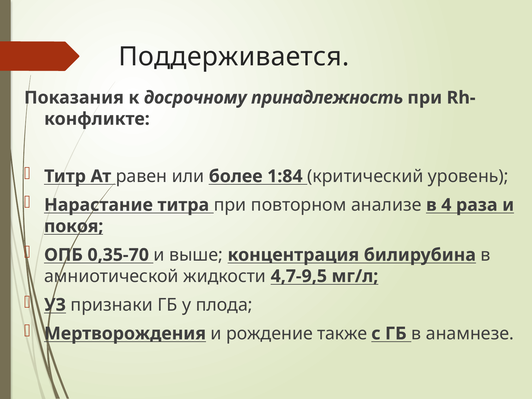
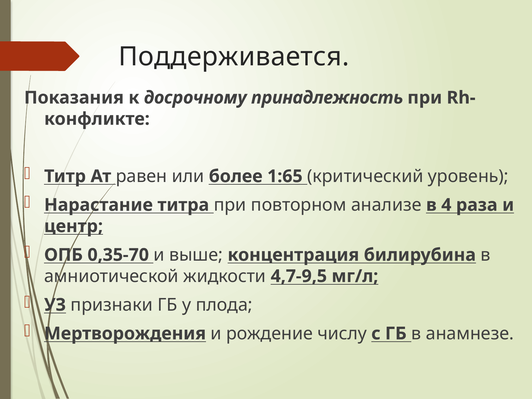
1:84: 1:84 -> 1:65 (285, 176)
покоя: покоя -> центр (74, 226)
также: также -> числу (342, 334)
